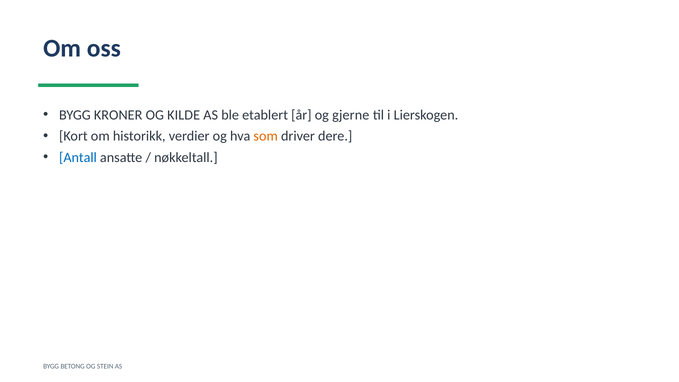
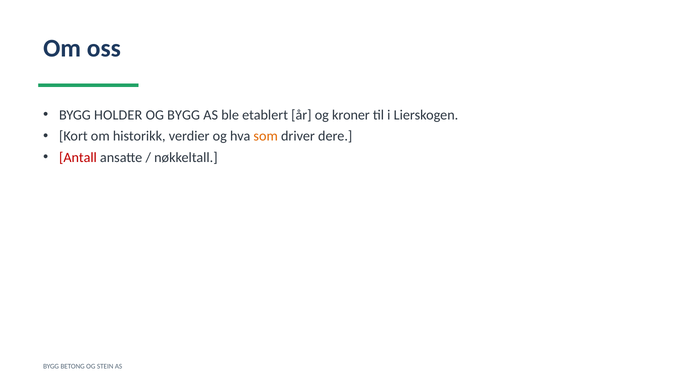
KRONER: KRONER -> HOLDER (118, 115)
OG KILDE: KILDE -> BYGG (184, 115)
gjerne: gjerne -> kroner (351, 115)
Antall colour: blue -> red (78, 157)
